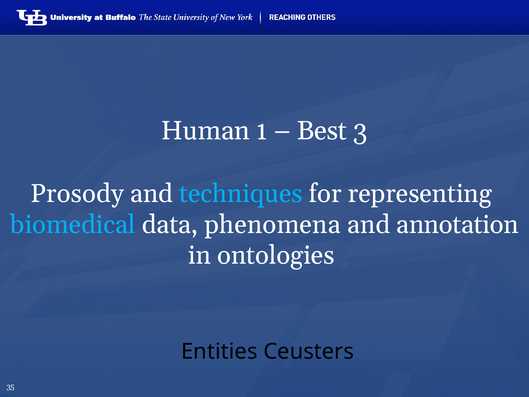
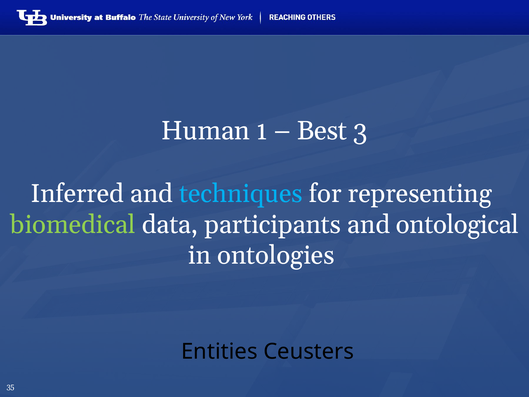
Prosody: Prosody -> Inferred (77, 194)
biomedical colour: light blue -> light green (73, 224)
phenomena: phenomena -> participants (273, 224)
annotation: annotation -> ontological (457, 224)
